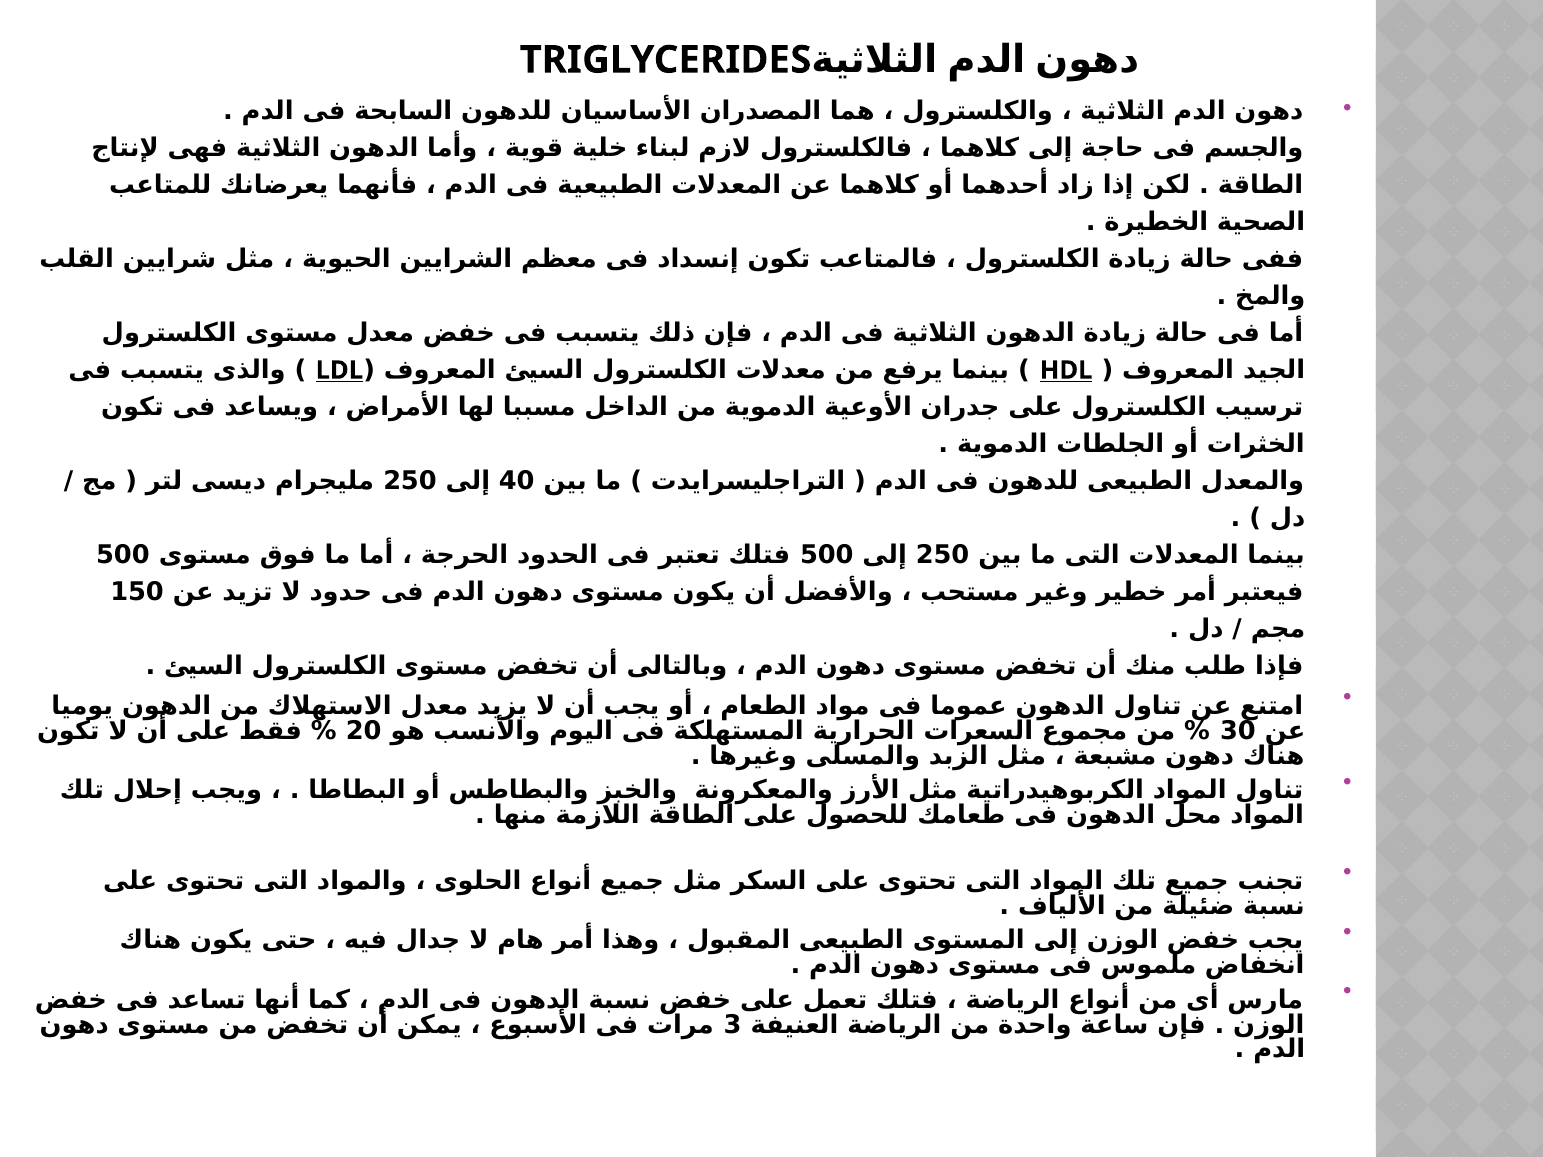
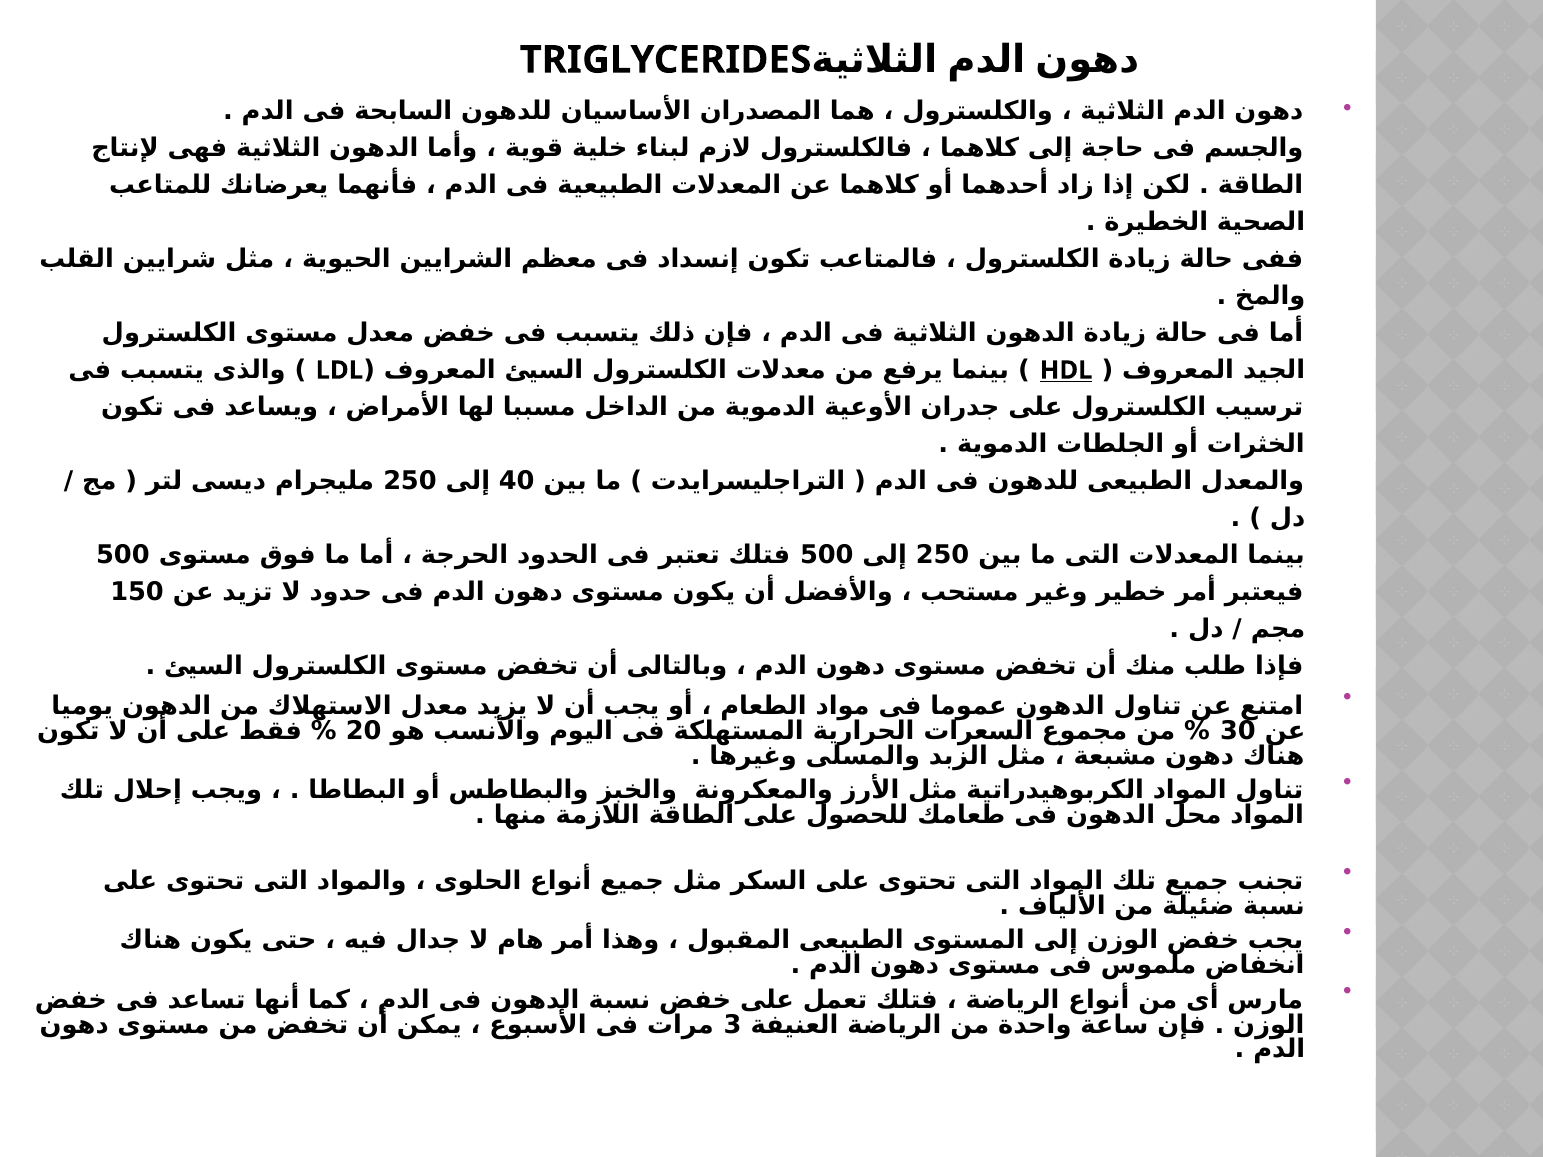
LDL underline: present -> none (339, 370)
